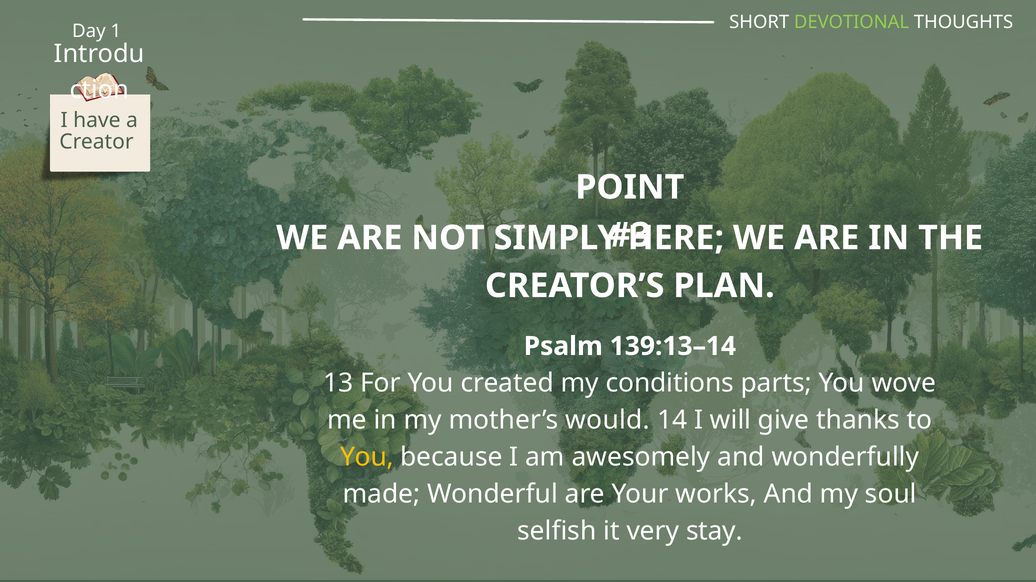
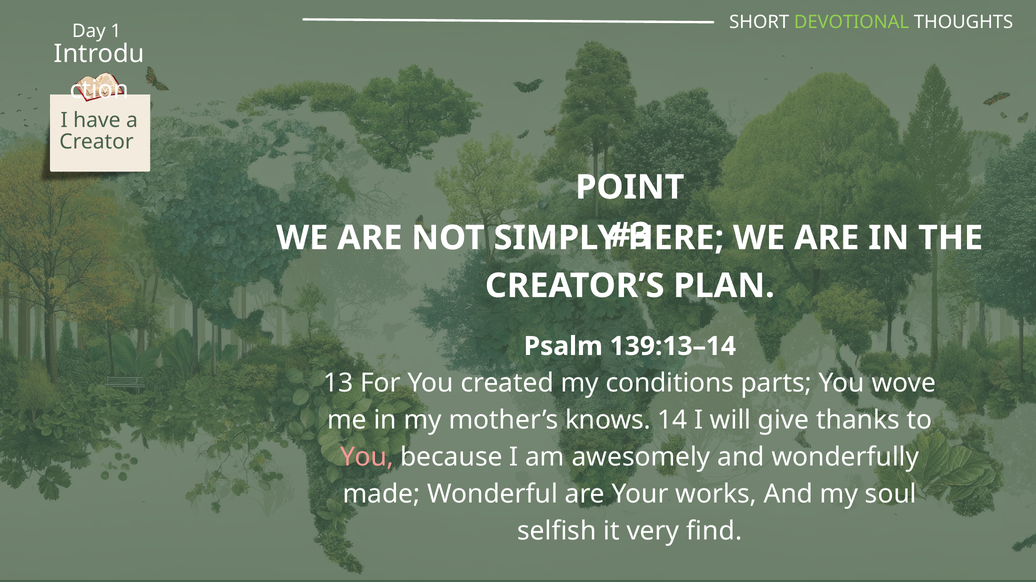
would: would -> knows (608, 421)
You colour: yellow -> pink (367, 458)
stay: stay -> find (714, 532)
